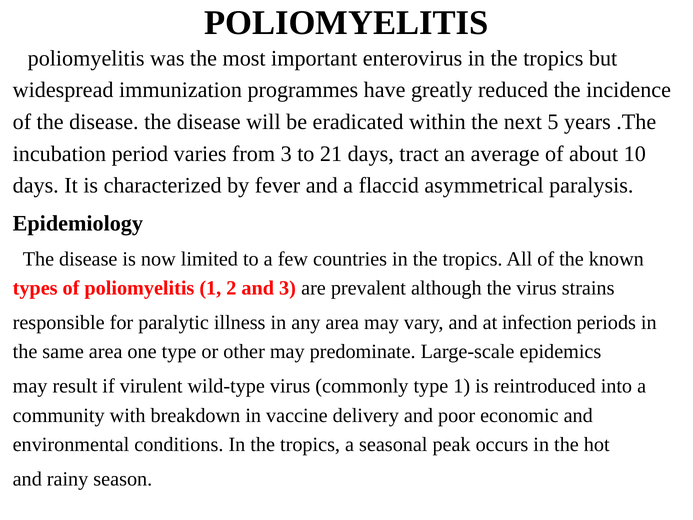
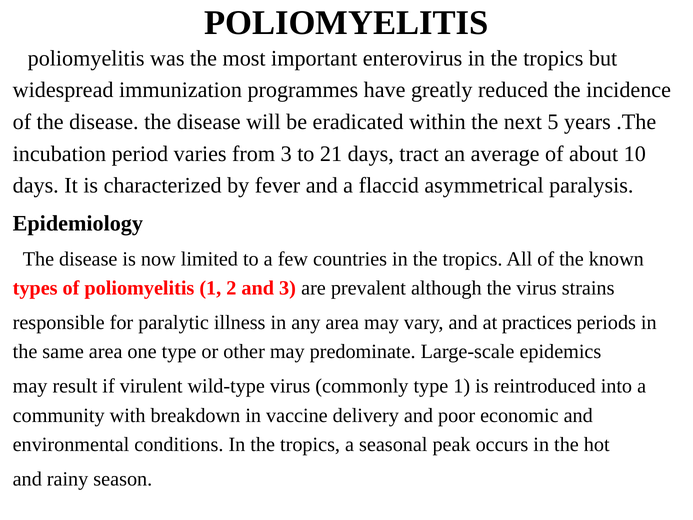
infection: infection -> practices (537, 322)
